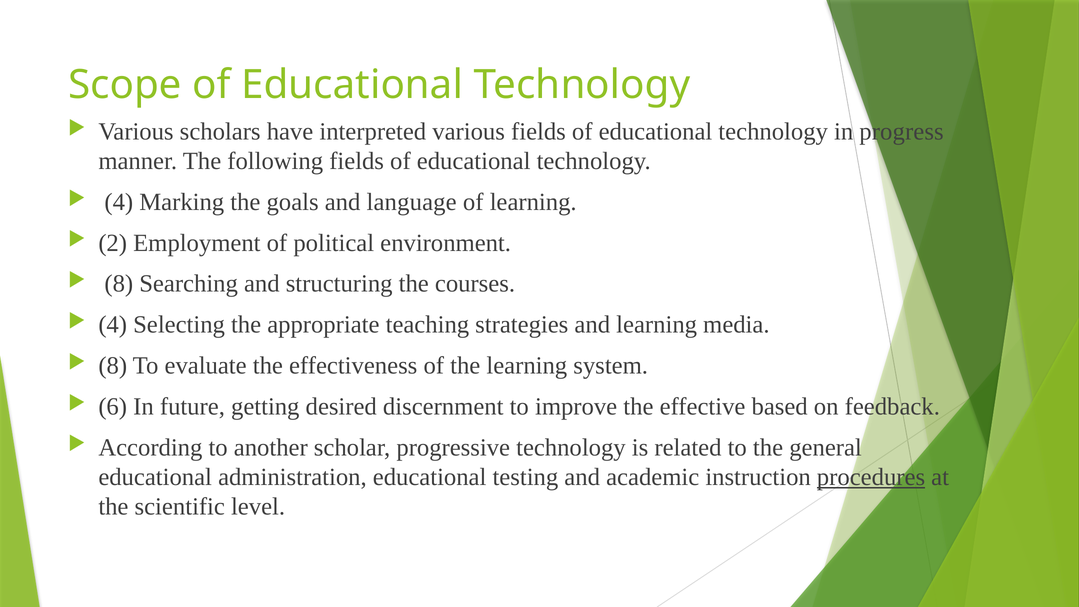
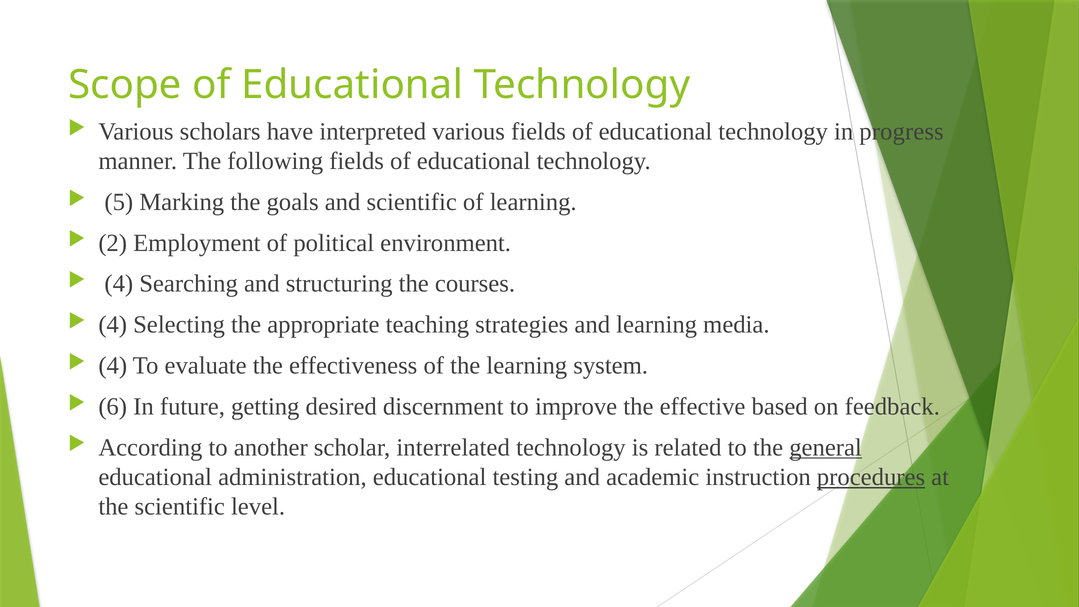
4: 4 -> 5 (119, 202)
and language: language -> scientific (412, 202)
8: 8 -> 4 (119, 284)
8: 8 -> 4 (113, 366)
progressive: progressive -> interrelated (453, 447)
general underline: none -> present (826, 447)
